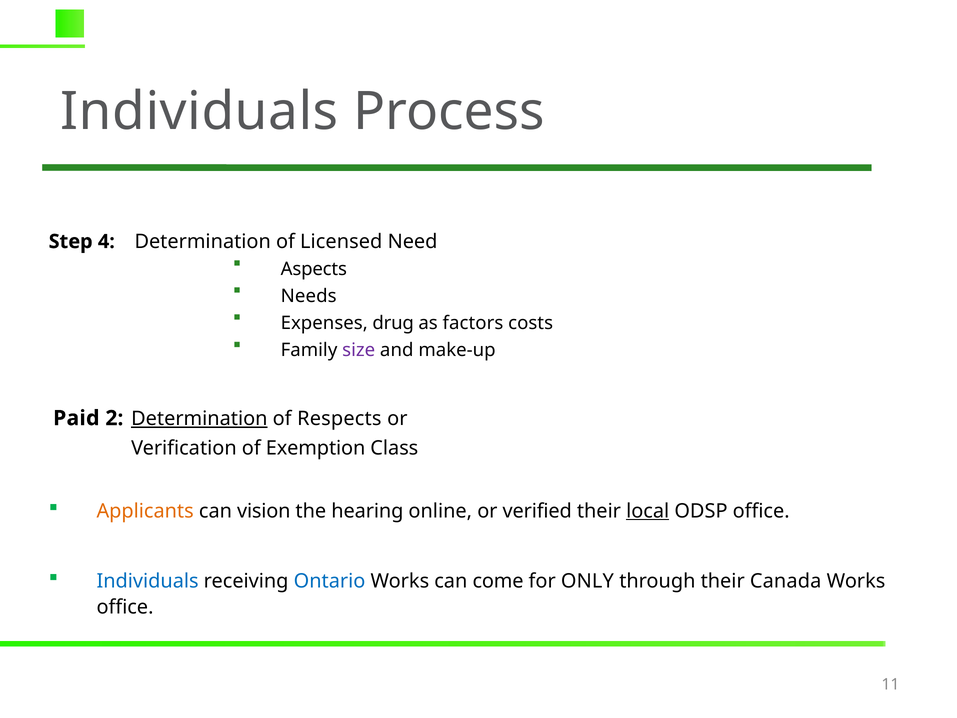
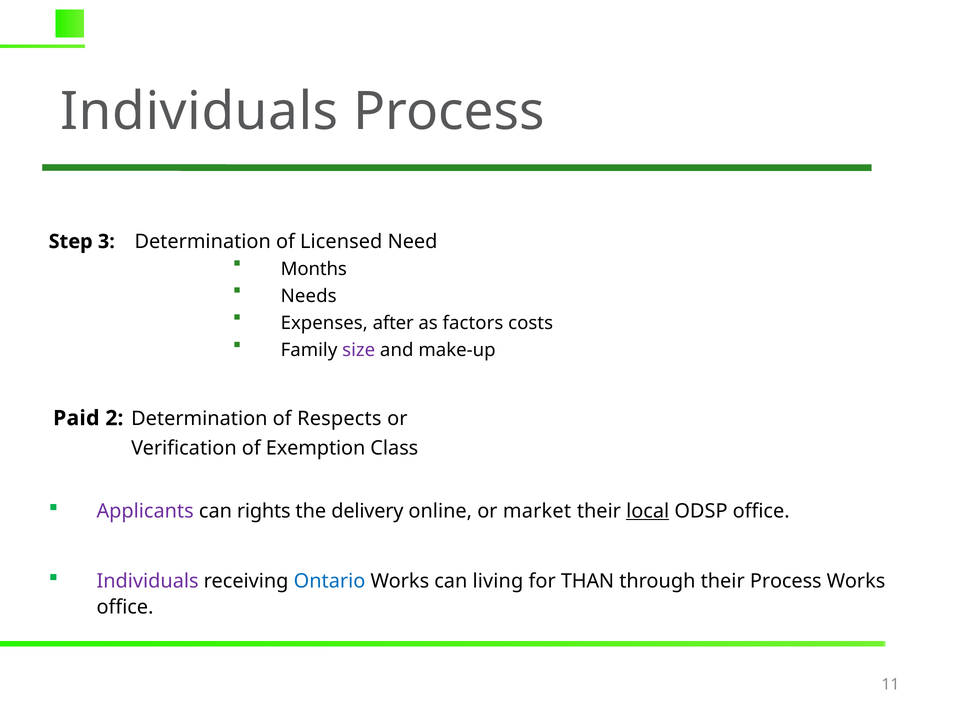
4: 4 -> 3 (106, 241)
Aspects: Aspects -> Months (314, 269)
drug: drug -> after (393, 323)
Determination underline: present -> none (199, 418)
Applicants colour: orange -> purple (145, 511)
vision: vision -> rights (264, 511)
hearing: hearing -> delivery (367, 511)
verified: verified -> market (537, 511)
Individuals colour: blue -> purple (148, 581)
come: come -> living (498, 581)
ONLY: ONLY -> THAN (588, 581)
their Canada: Canada -> Process (786, 581)
